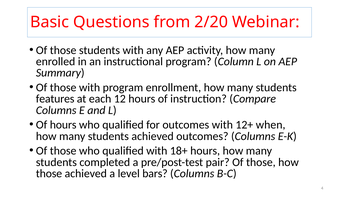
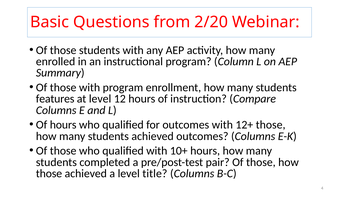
at each: each -> level (100, 99)
12+ when: when -> those (271, 125)
18+: 18+ -> 10+ (179, 151)
bars: bars -> title (155, 173)
